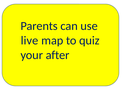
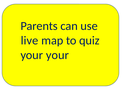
your after: after -> your (57, 55)
